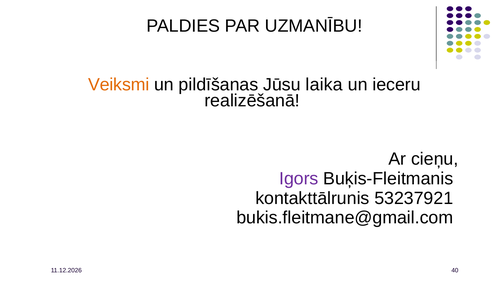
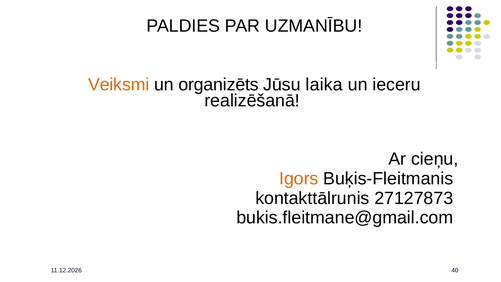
pildīšanas: pildīšanas -> organizēts (219, 85)
Igors colour: purple -> orange (299, 179)
53237921: 53237921 -> 27127873 (414, 198)
